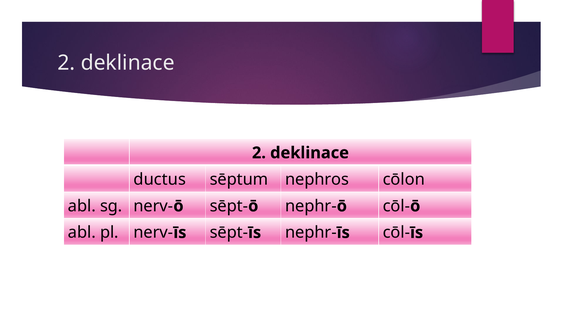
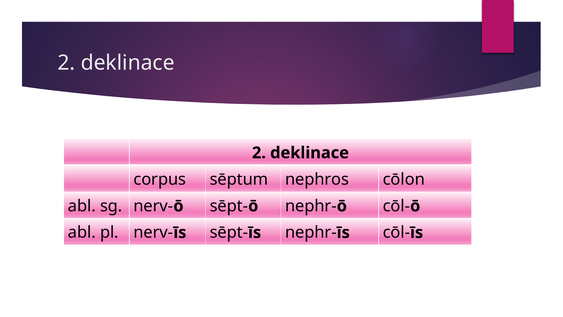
ductus: ductus -> corpus (160, 179)
